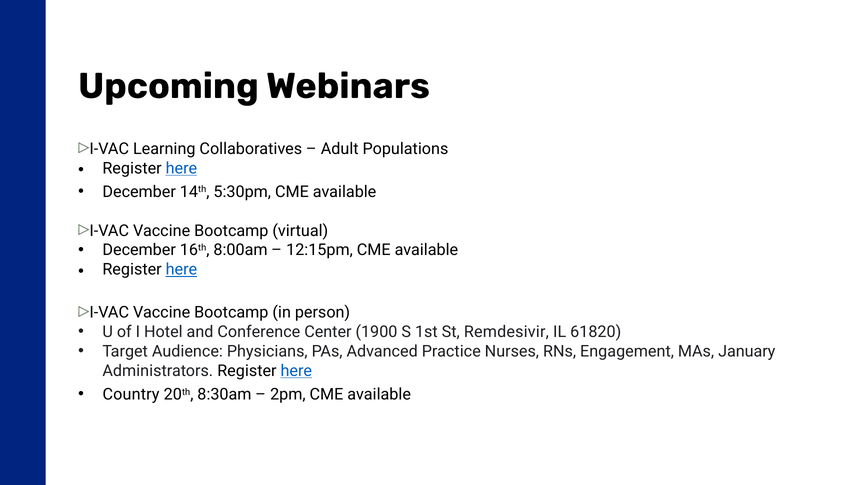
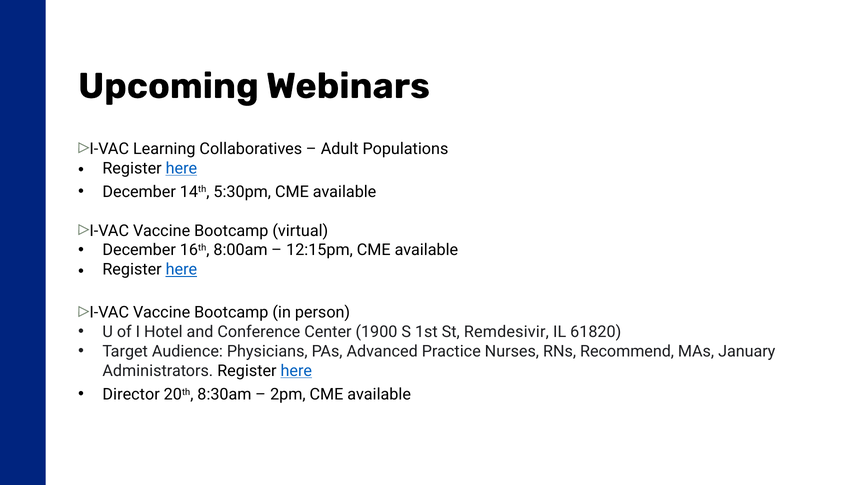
Engagement: Engagement -> Recommend (627, 351)
Country: Country -> Director (131, 394)
